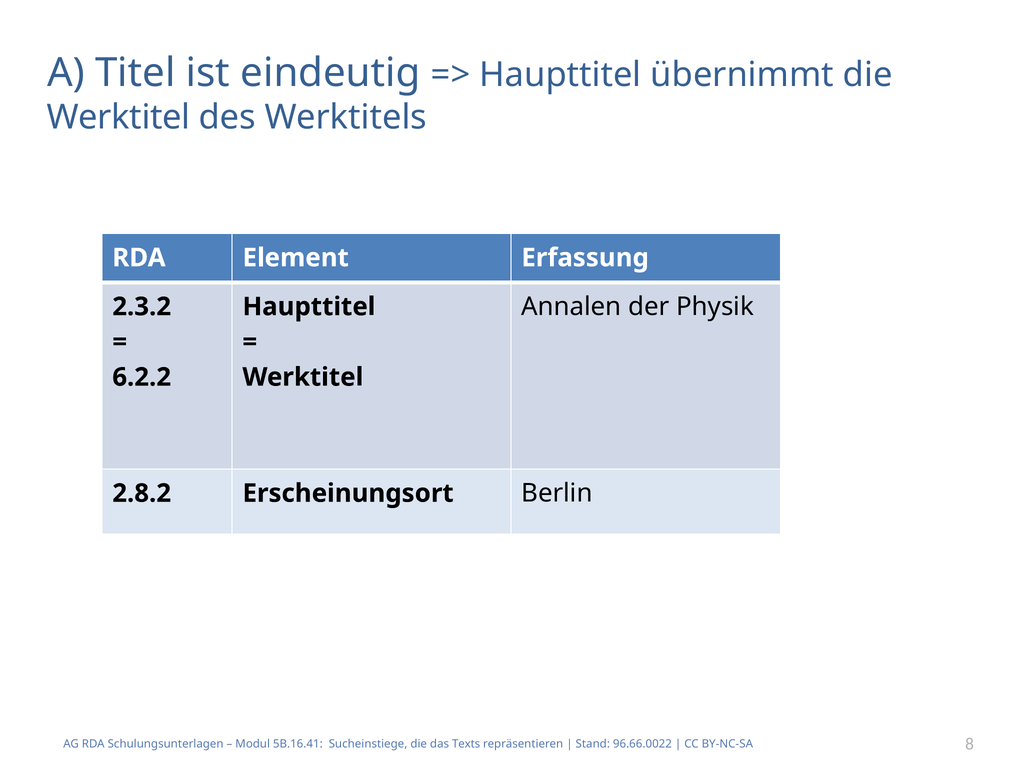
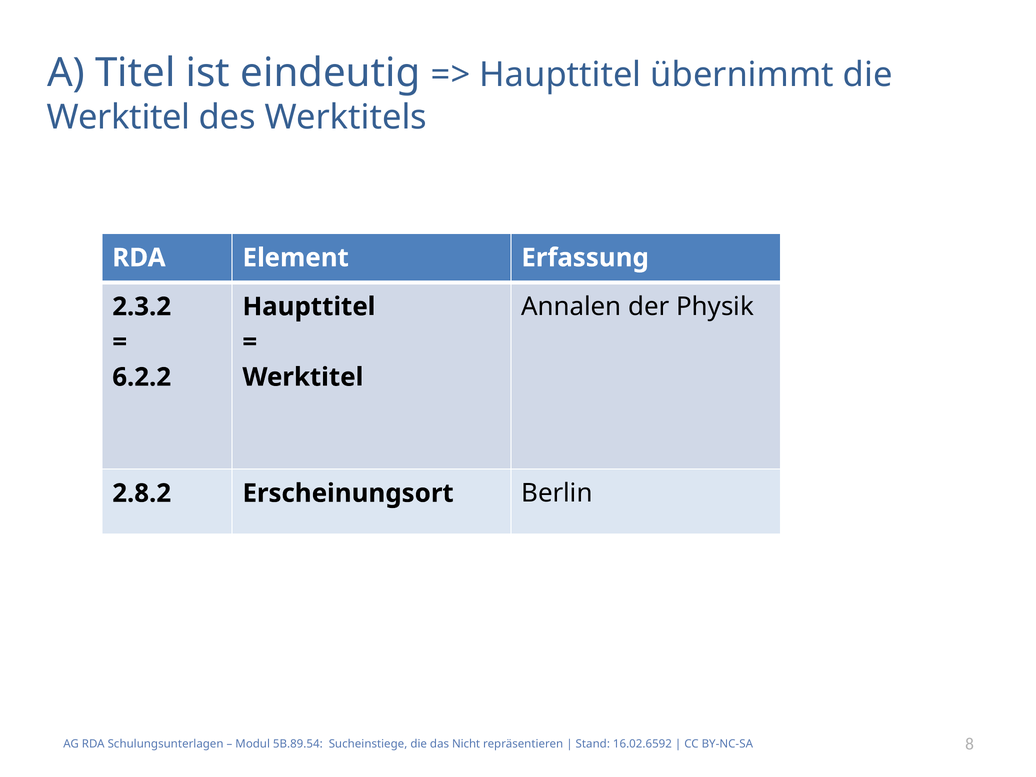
5B.16.41: 5B.16.41 -> 5B.89.54 (298, 744)
Texts: Texts -> Nicht (466, 744)
96.66.0022: 96.66.0022 -> 16.02.6592 (642, 744)
